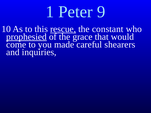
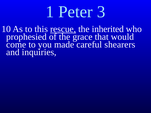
9: 9 -> 3 (101, 12)
constant: constant -> inherited (108, 29)
prophesied underline: present -> none (26, 37)
